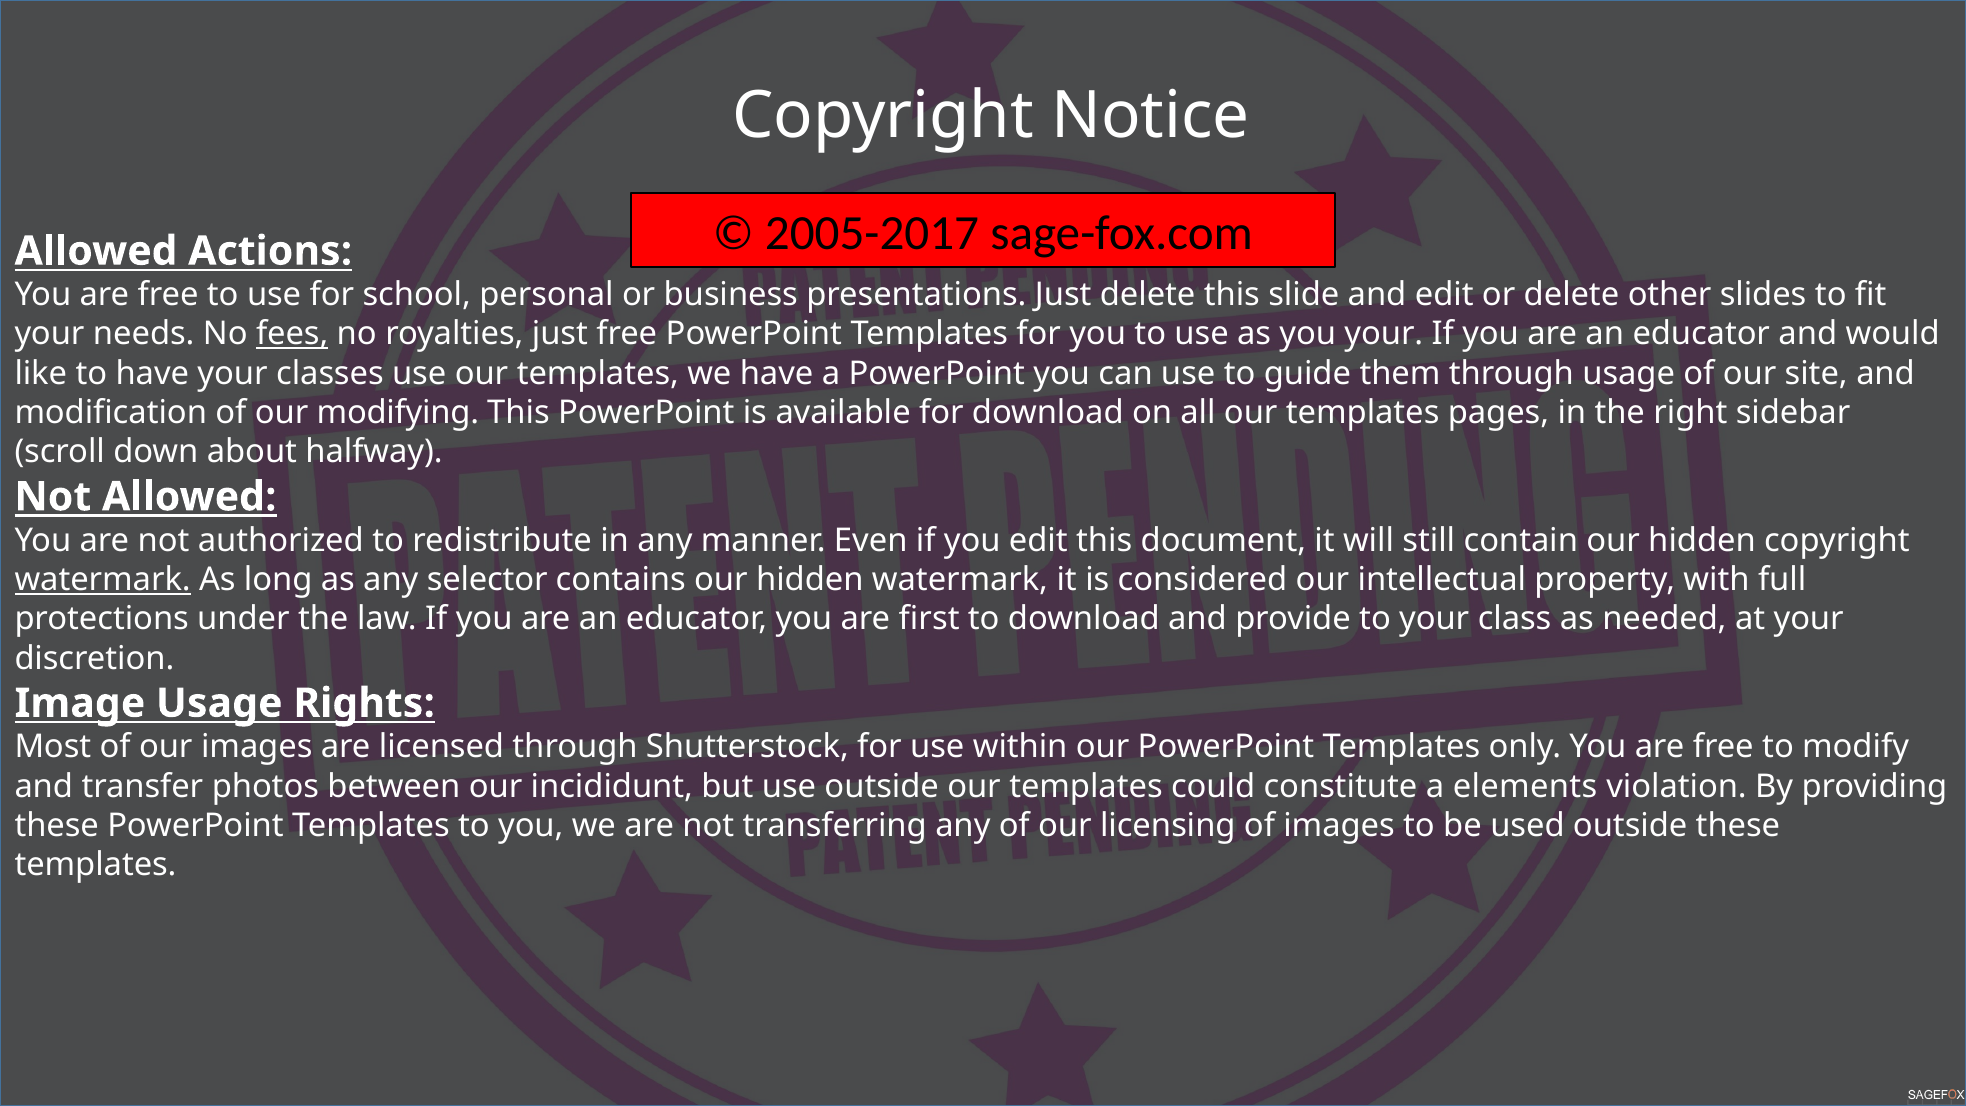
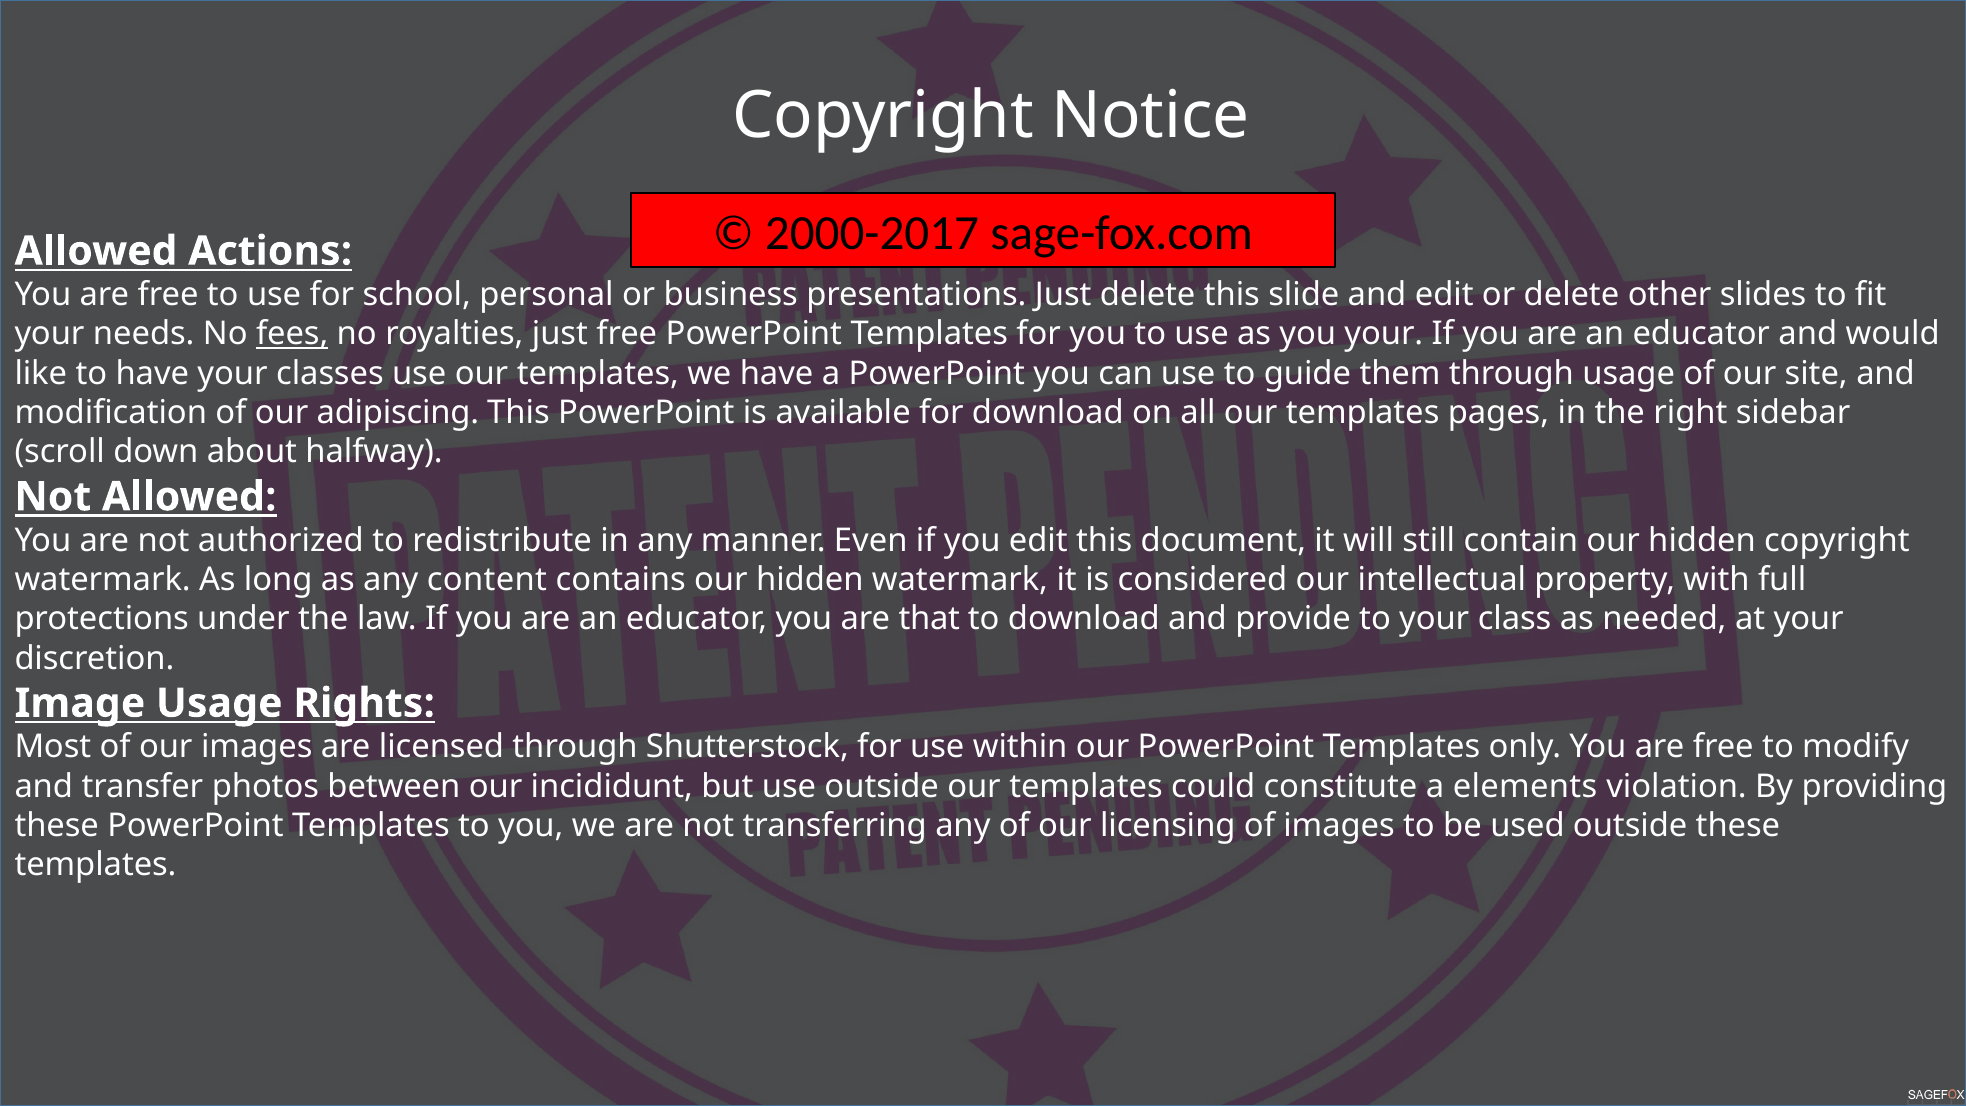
2005-2017: 2005-2017 -> 2000-2017 (872, 233)
modifying: modifying -> adipiscing (398, 413)
watermark underline: present -> none (103, 580)
selector: selector -> content (487, 580)
first: first -> that (929, 619)
